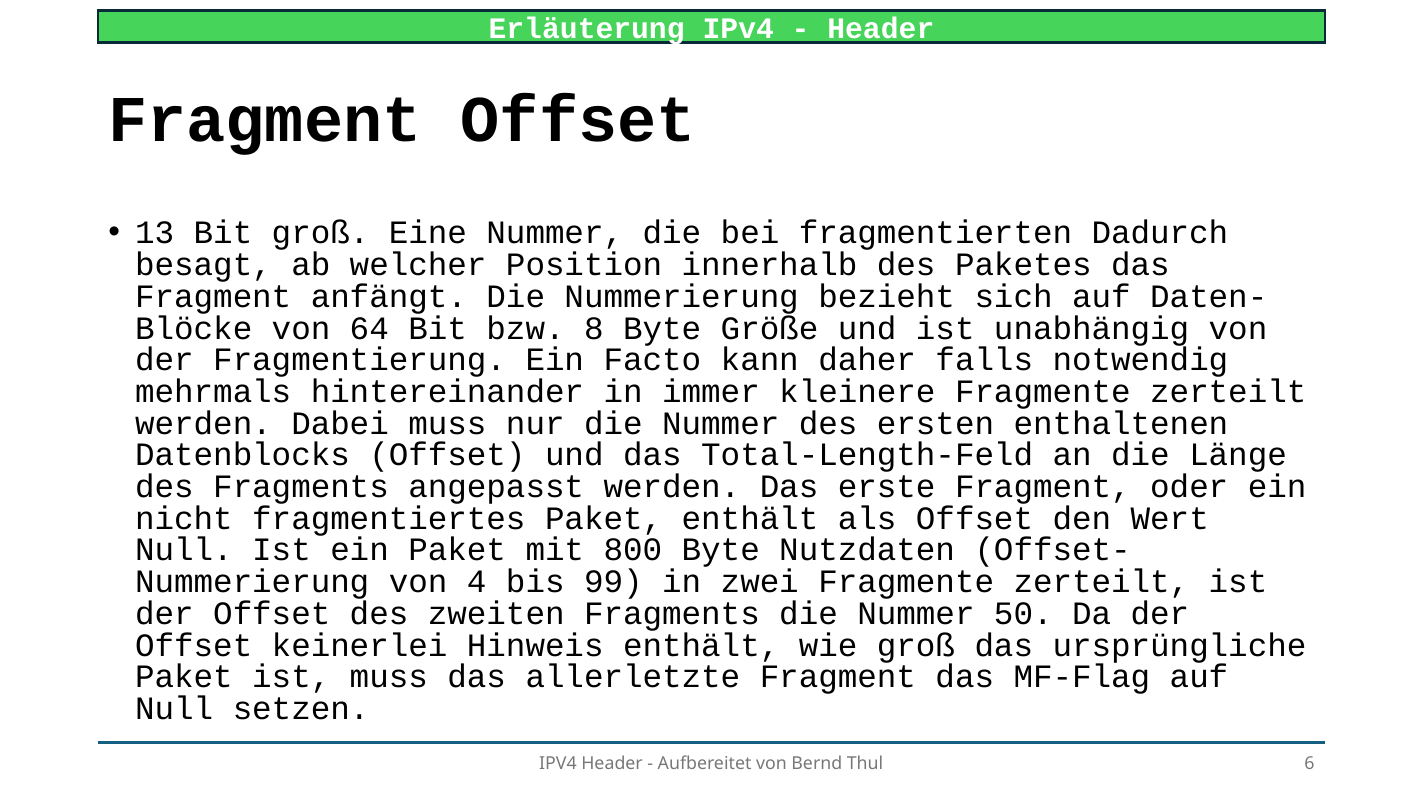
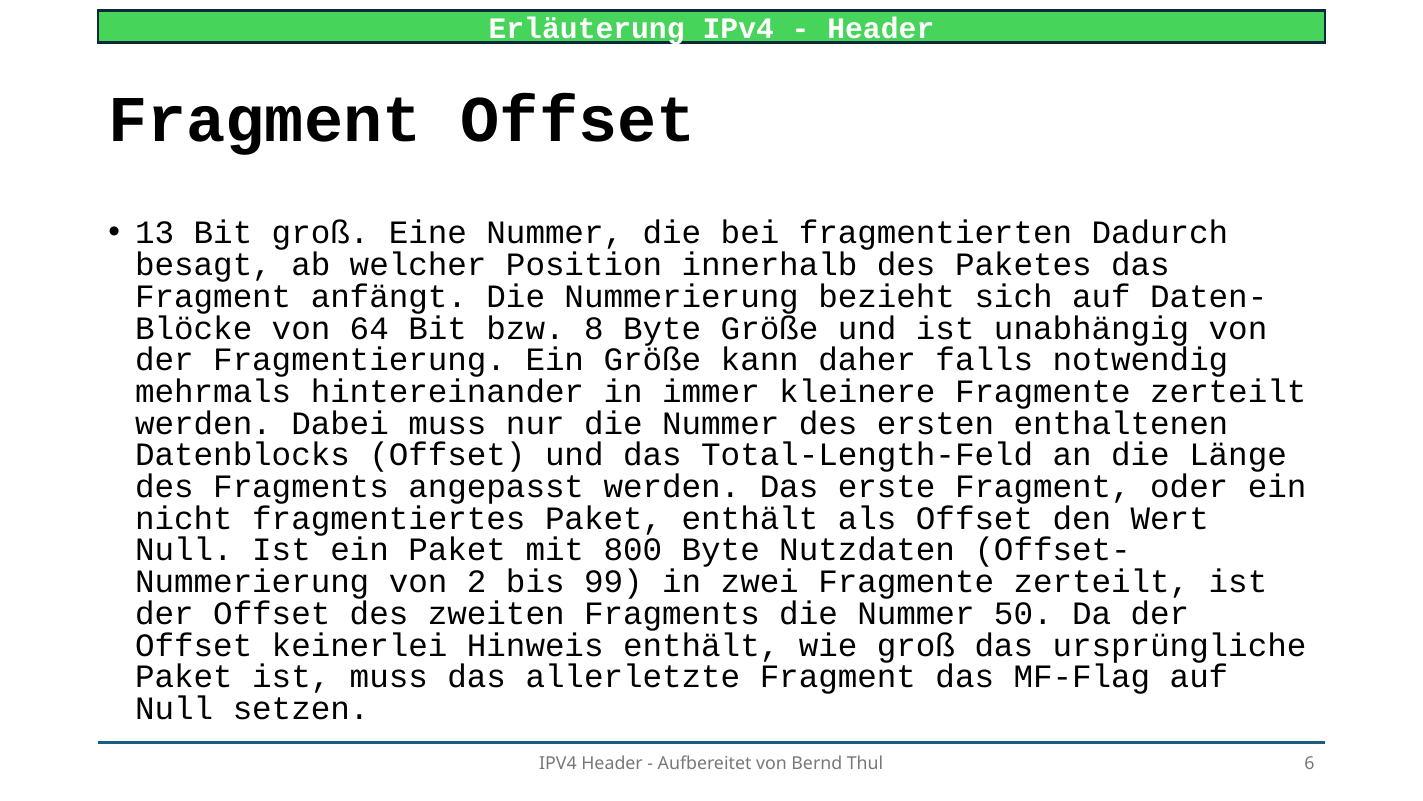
Ein Facto: Facto -> Größe (652, 360)
4: 4 -> 2 (477, 581)
